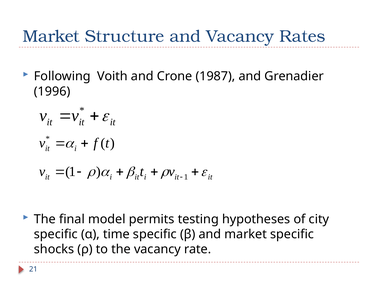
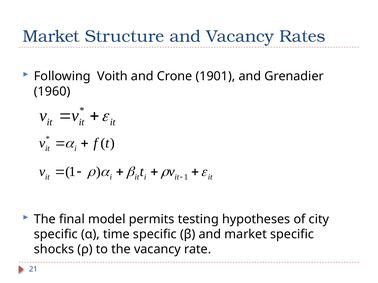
1987: 1987 -> 1901 (215, 76)
1996: 1996 -> 1960 (52, 92)
